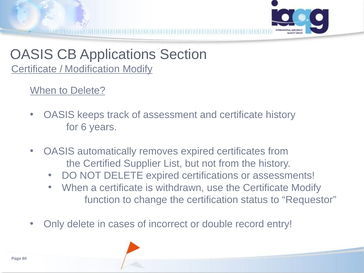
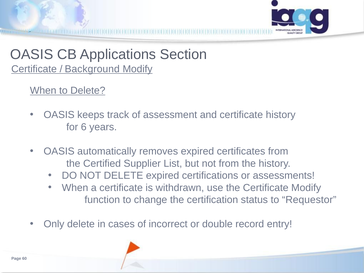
Modification: Modification -> Background (92, 69)
